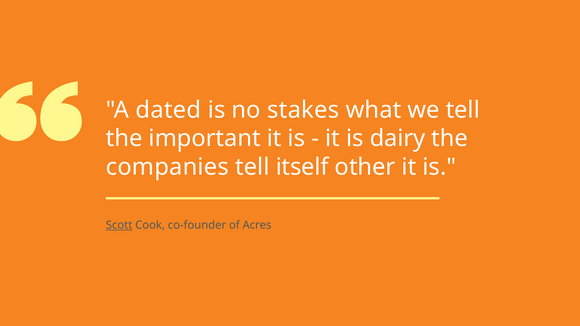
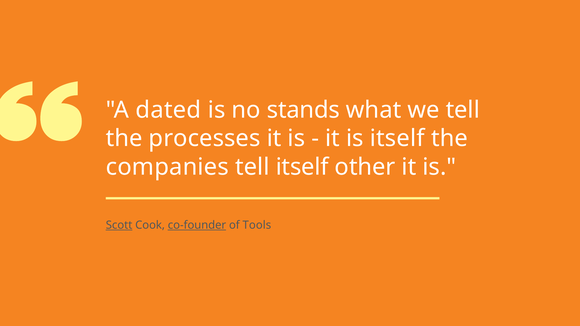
stakes: stakes -> stands (303, 110)
important: important -> processes (205, 139)
is dairy: dairy -> itself (397, 139)
co-founder underline: none -> present (197, 225)
Acres: Acres -> Tools (257, 225)
